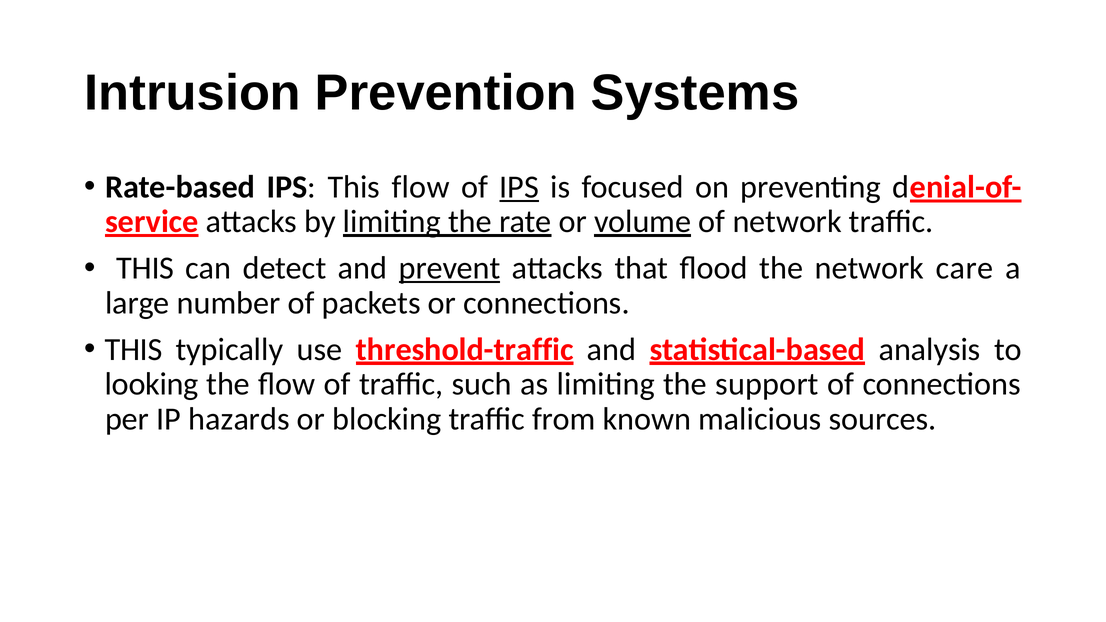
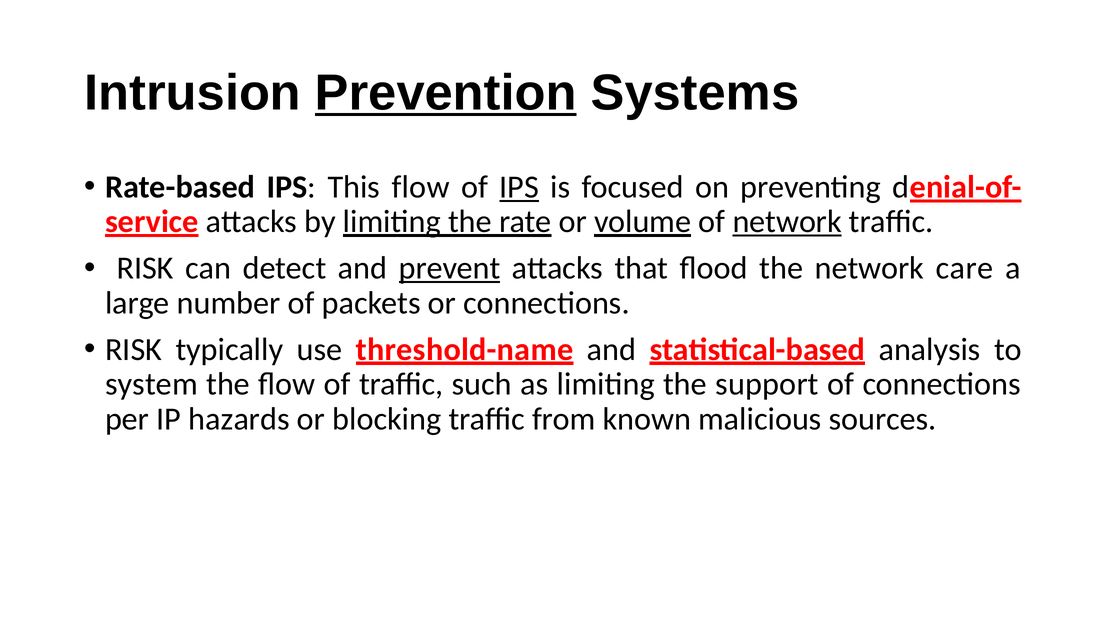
Prevention underline: none -> present (446, 93)
network underline: none -> present (787, 222)
THIS: THIS -> RISK (145, 268)
THIS: THIS -> RISK (134, 349)
threshold-traffic: threshold-traffic -> threshold-name (465, 349)
looking: looking -> system (151, 384)
